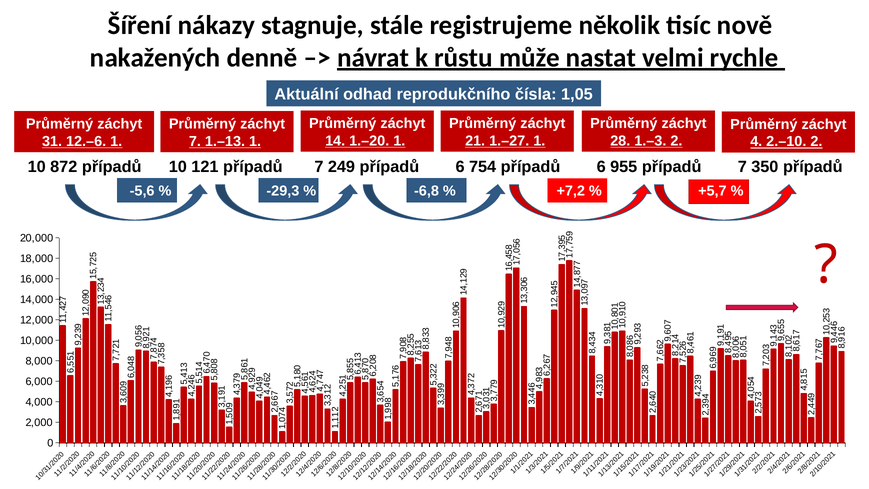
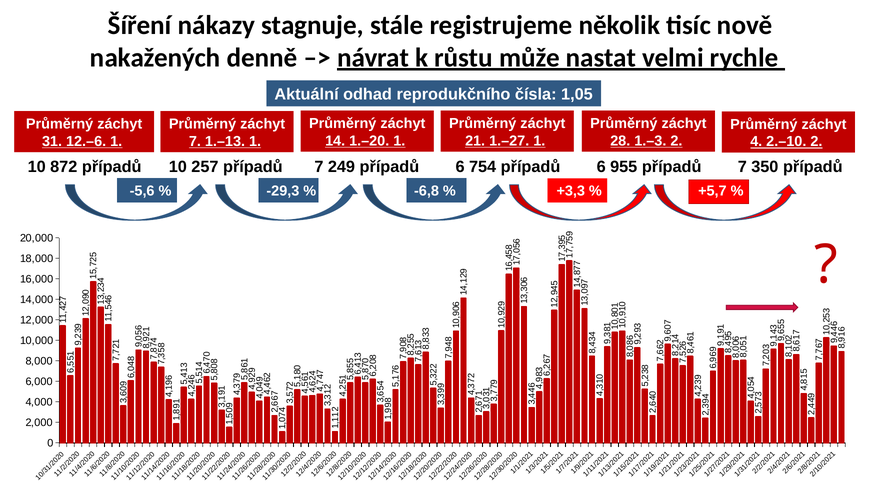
121: 121 -> 257 (205, 167)
+7,2: +7,2 -> +3,3 (571, 191)
